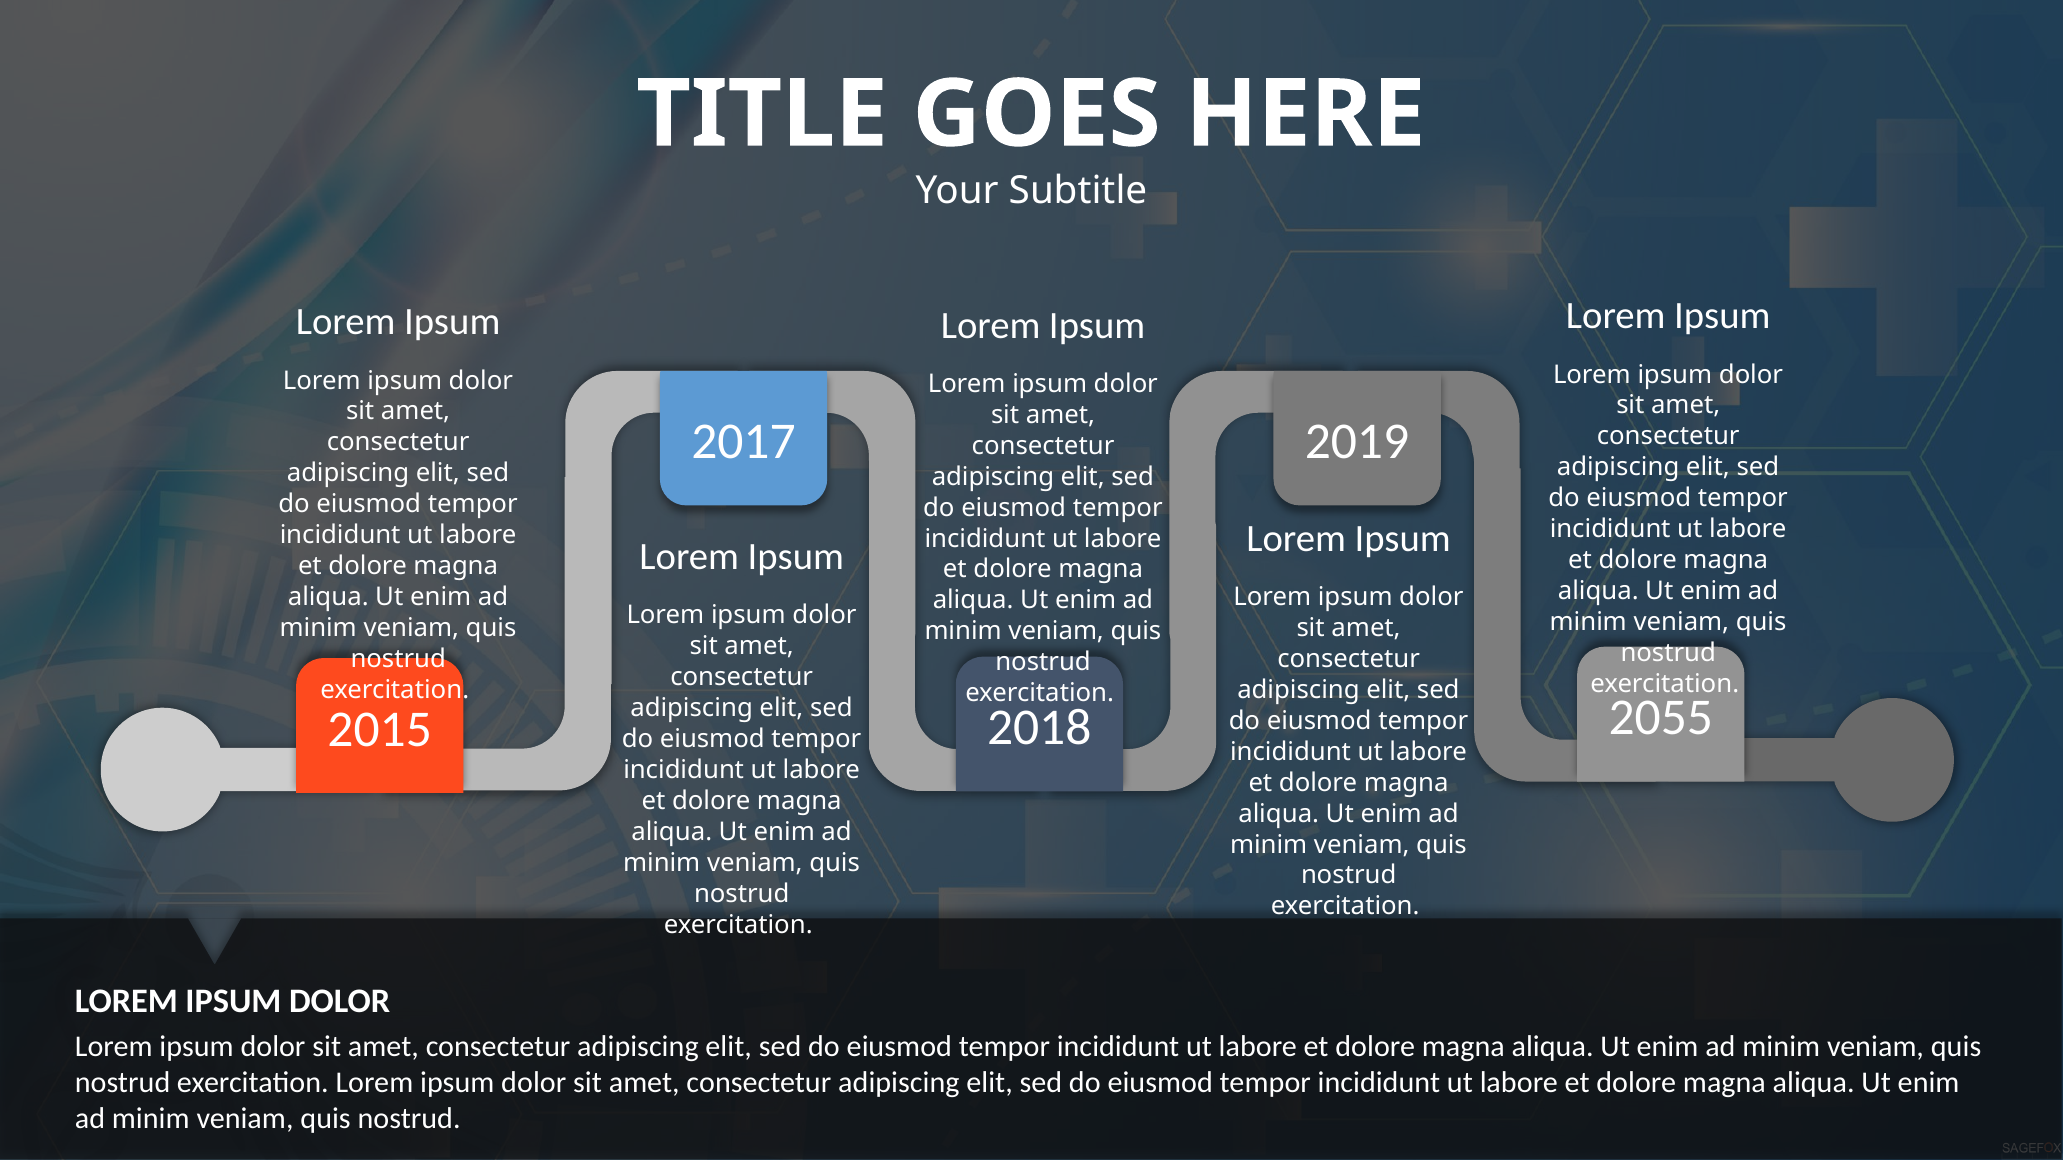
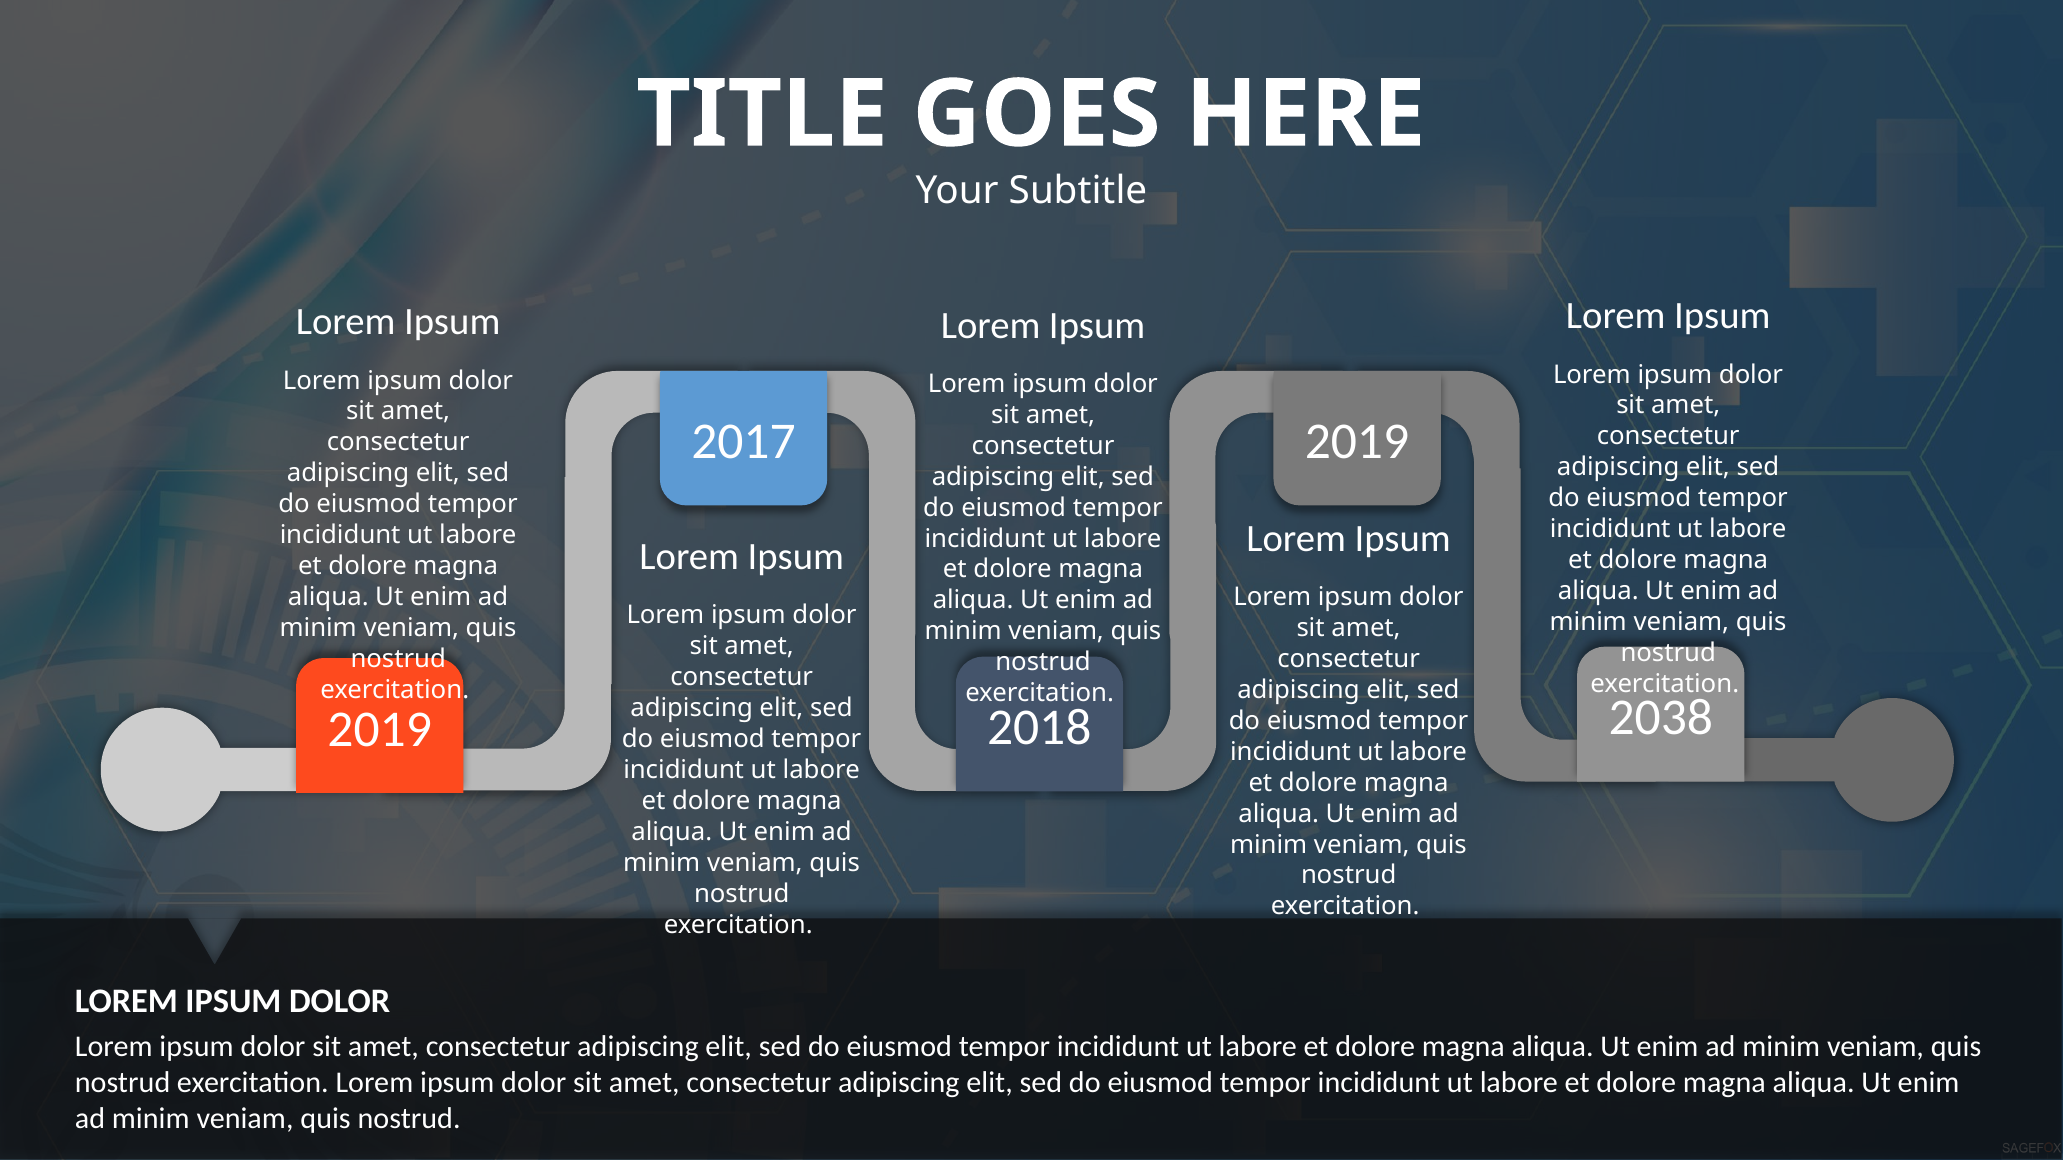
2055: 2055 -> 2038 (1661, 718)
2015: 2015 -> 2019 (380, 729)
